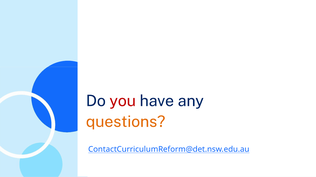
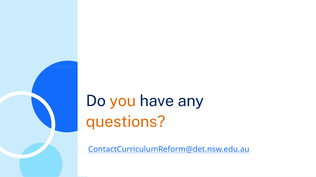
you colour: red -> orange (123, 101)
